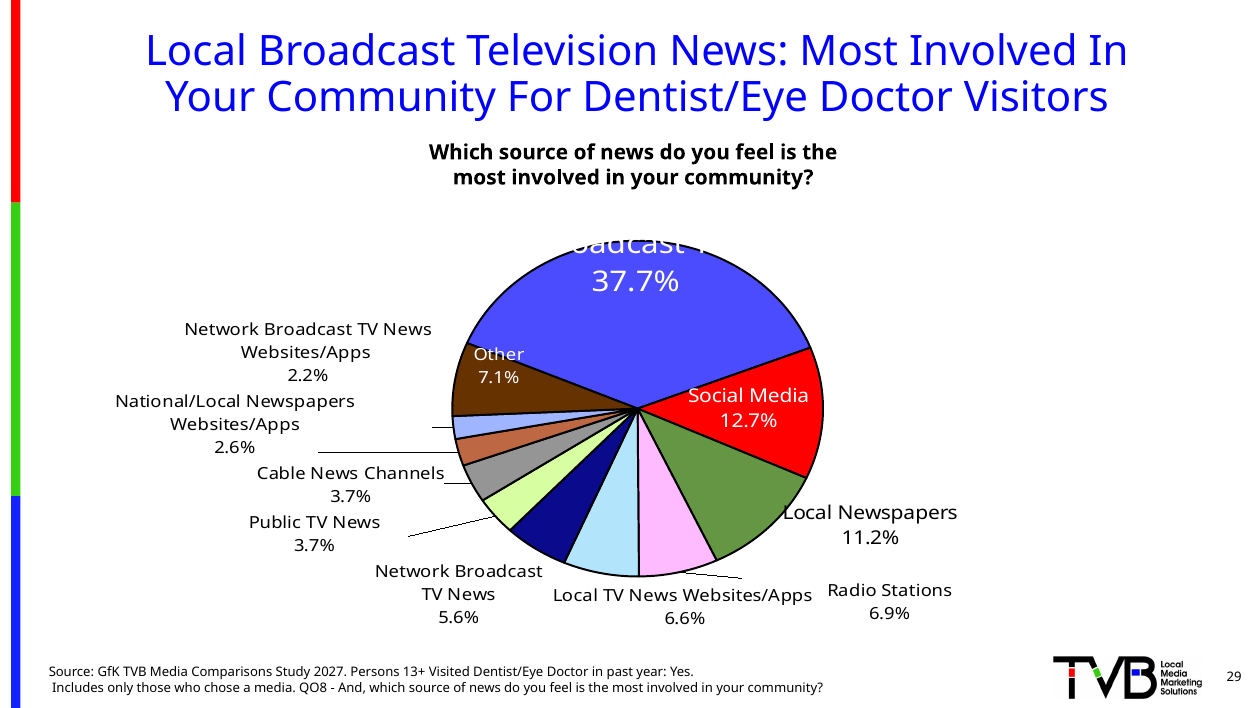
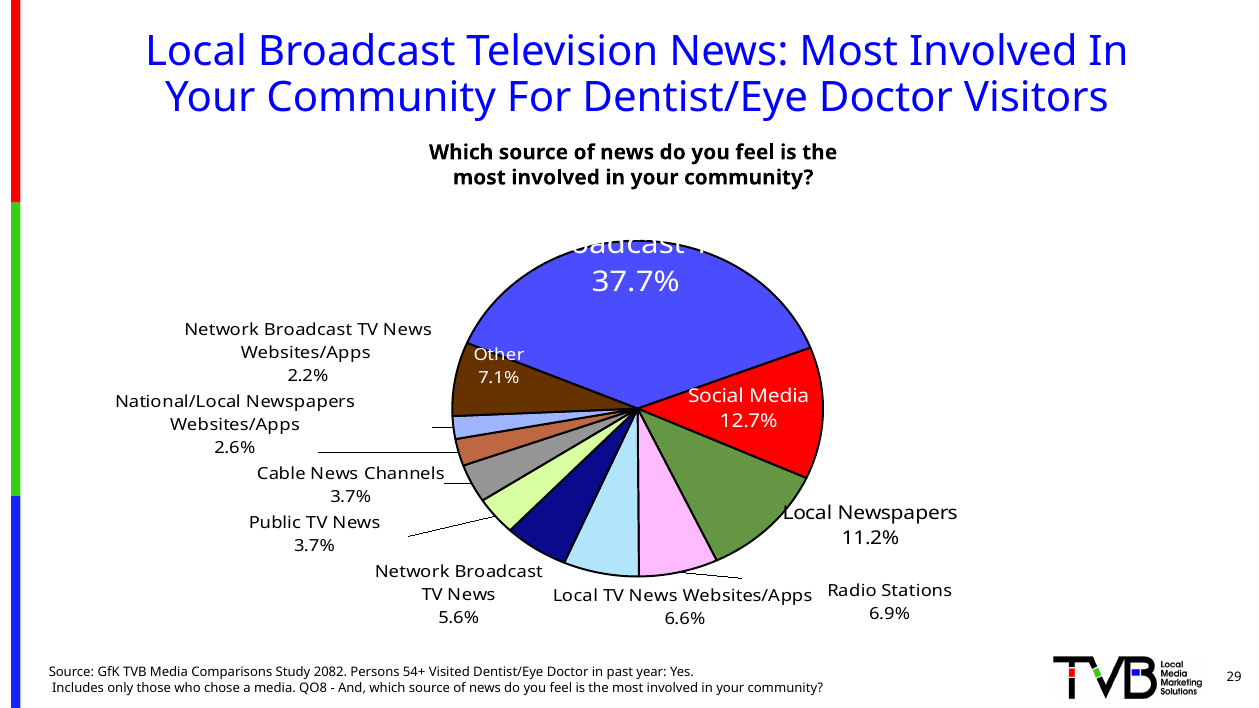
2027: 2027 -> 2082 (330, 673)
13+: 13+ -> 54+ (414, 673)
